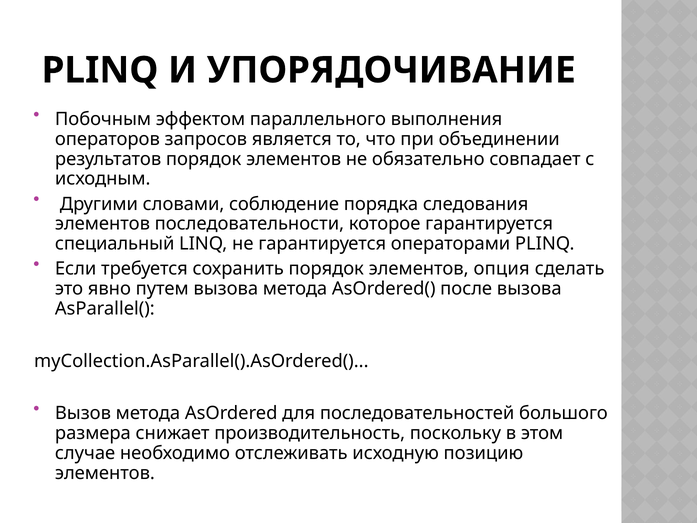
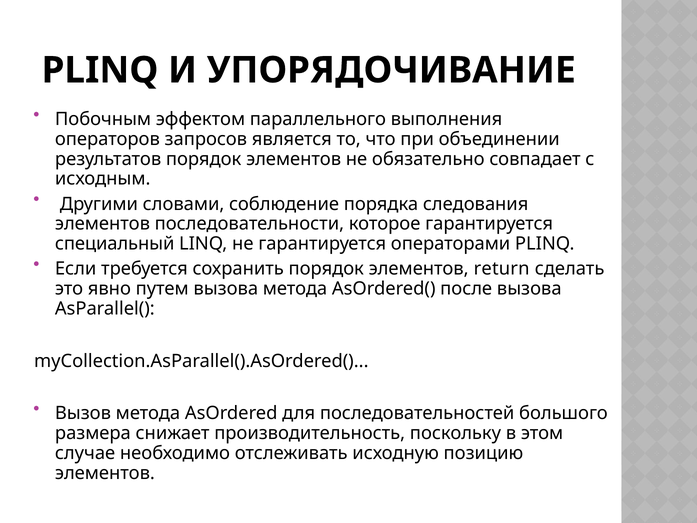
опция: опция -> return (502, 269)
